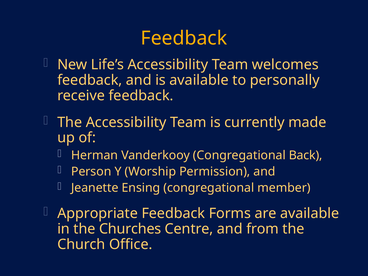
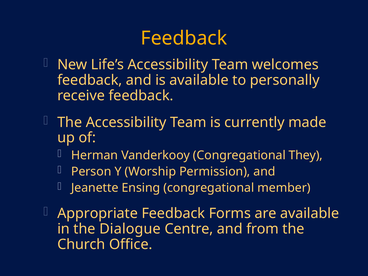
Back: Back -> They (306, 155)
Churches: Churches -> Dialogue (130, 229)
